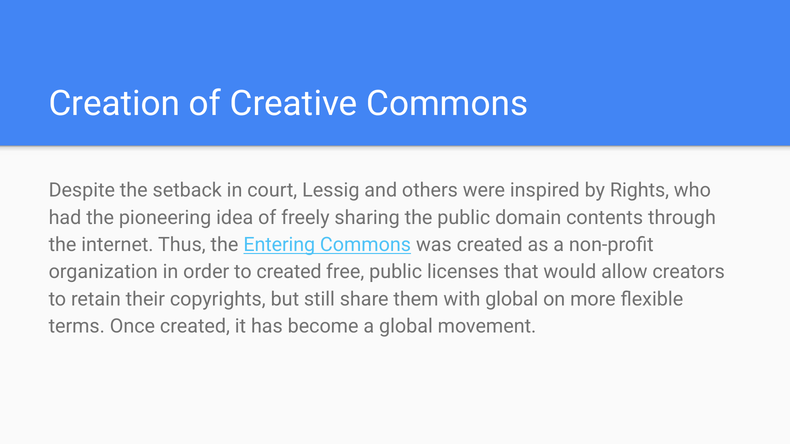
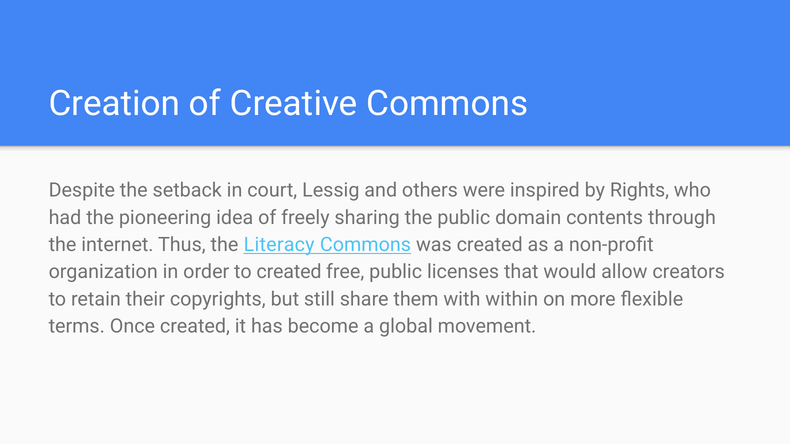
Entering: Entering -> Literacy (279, 245)
with global: global -> within (512, 299)
